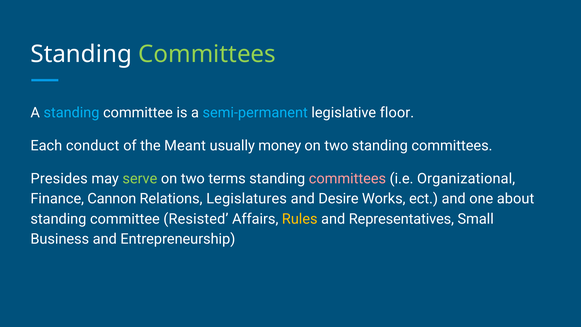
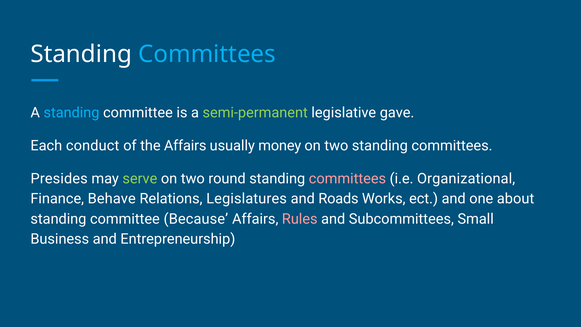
Committees colour: light green -> light blue (207, 54)
semi-permanent colour: light blue -> light green (255, 113)
floor: floor -> gave (397, 113)
the Meant: Meant -> Affairs (185, 146)
terms: terms -> round (227, 179)
Cannon: Cannon -> Behave (112, 199)
Desire: Desire -> Roads (338, 199)
Resisted: Resisted -> Because (196, 219)
Rules colour: yellow -> pink (300, 219)
Representatives: Representatives -> Subcommittees (401, 219)
